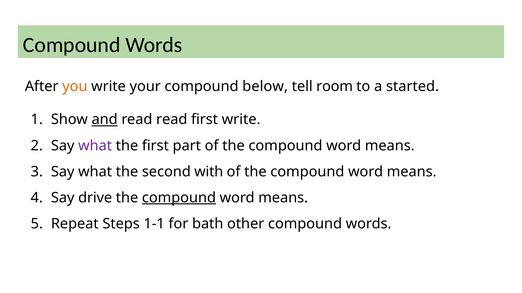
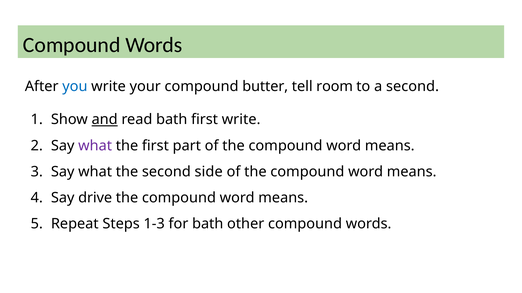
you colour: orange -> blue (75, 86)
below: below -> butter (265, 86)
a started: started -> second (413, 86)
read read: read -> bath (172, 120)
with: with -> side (209, 172)
compound underline: present -> none (179, 198)
1-1: 1-1 -> 1-3 (154, 224)
